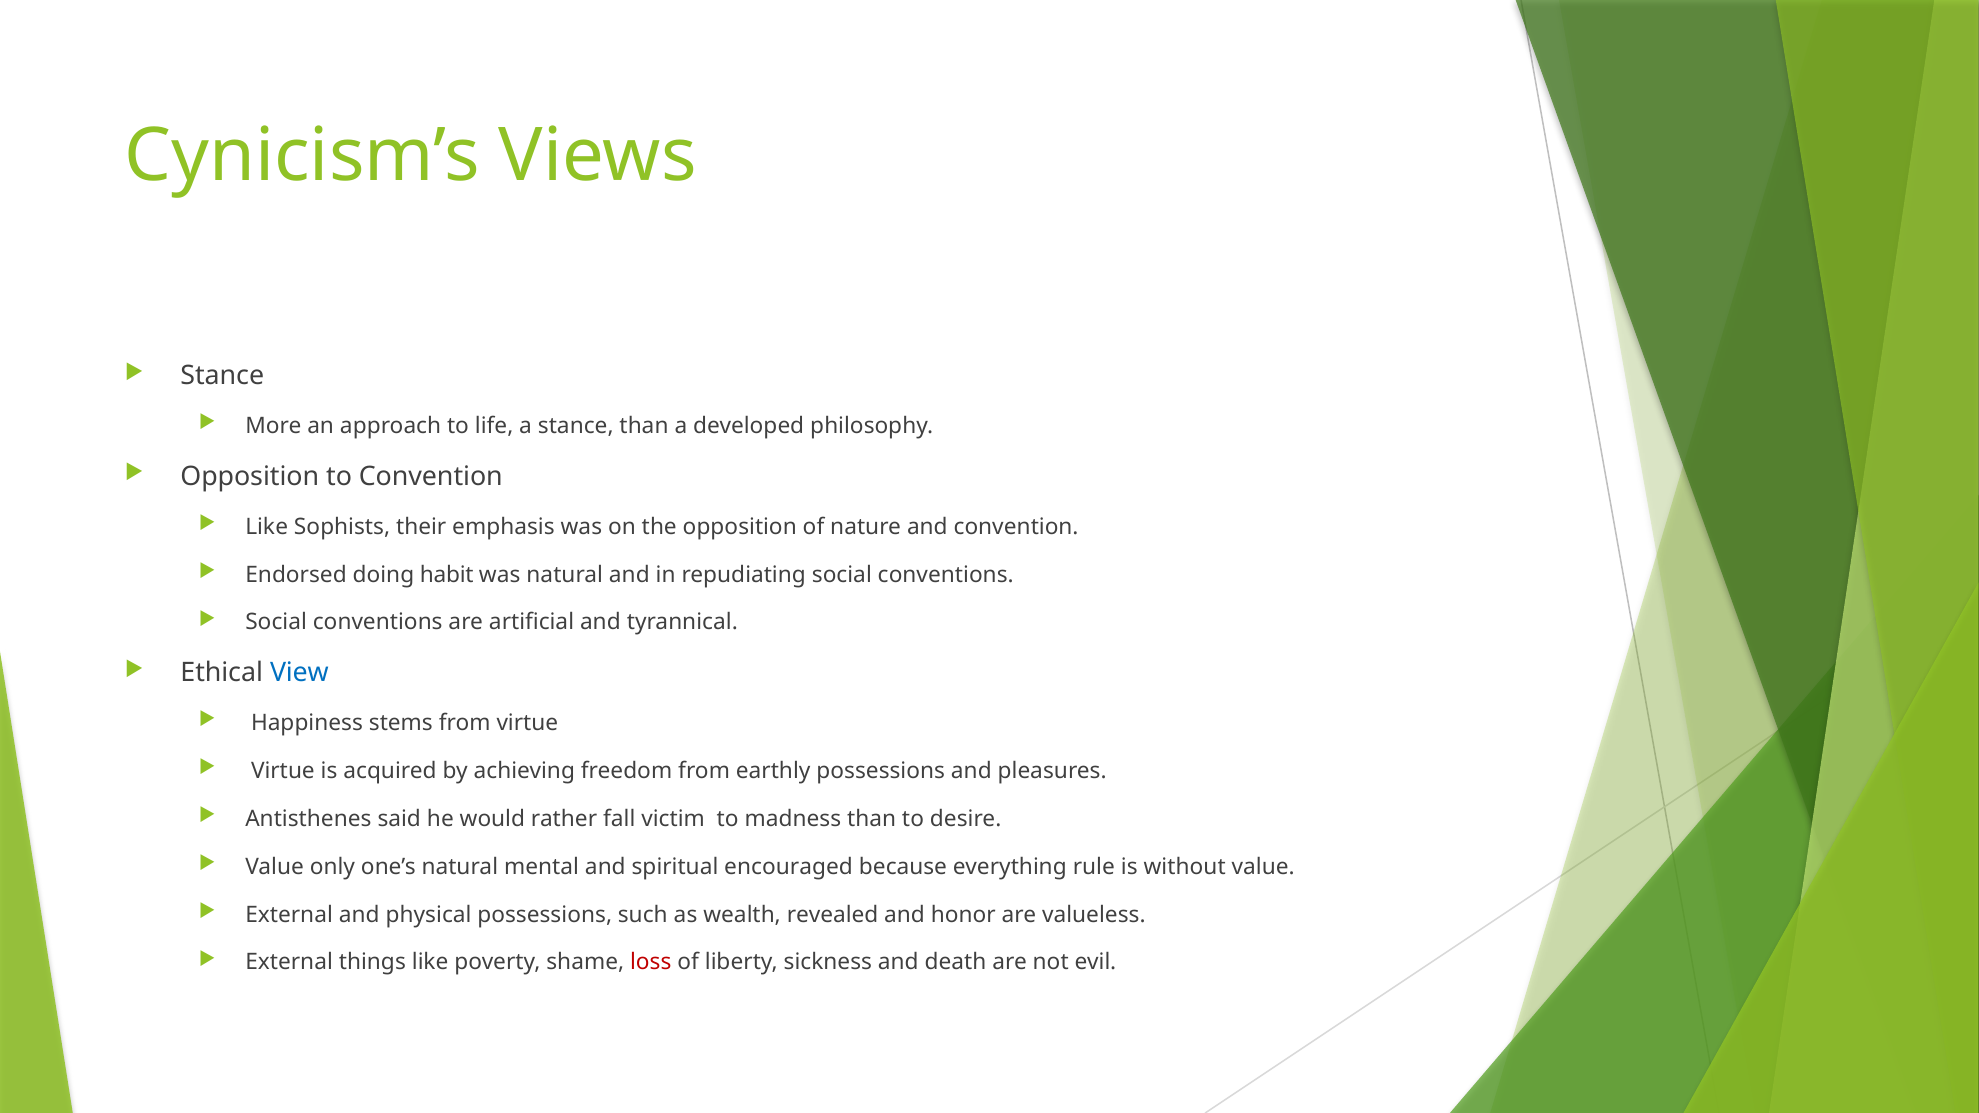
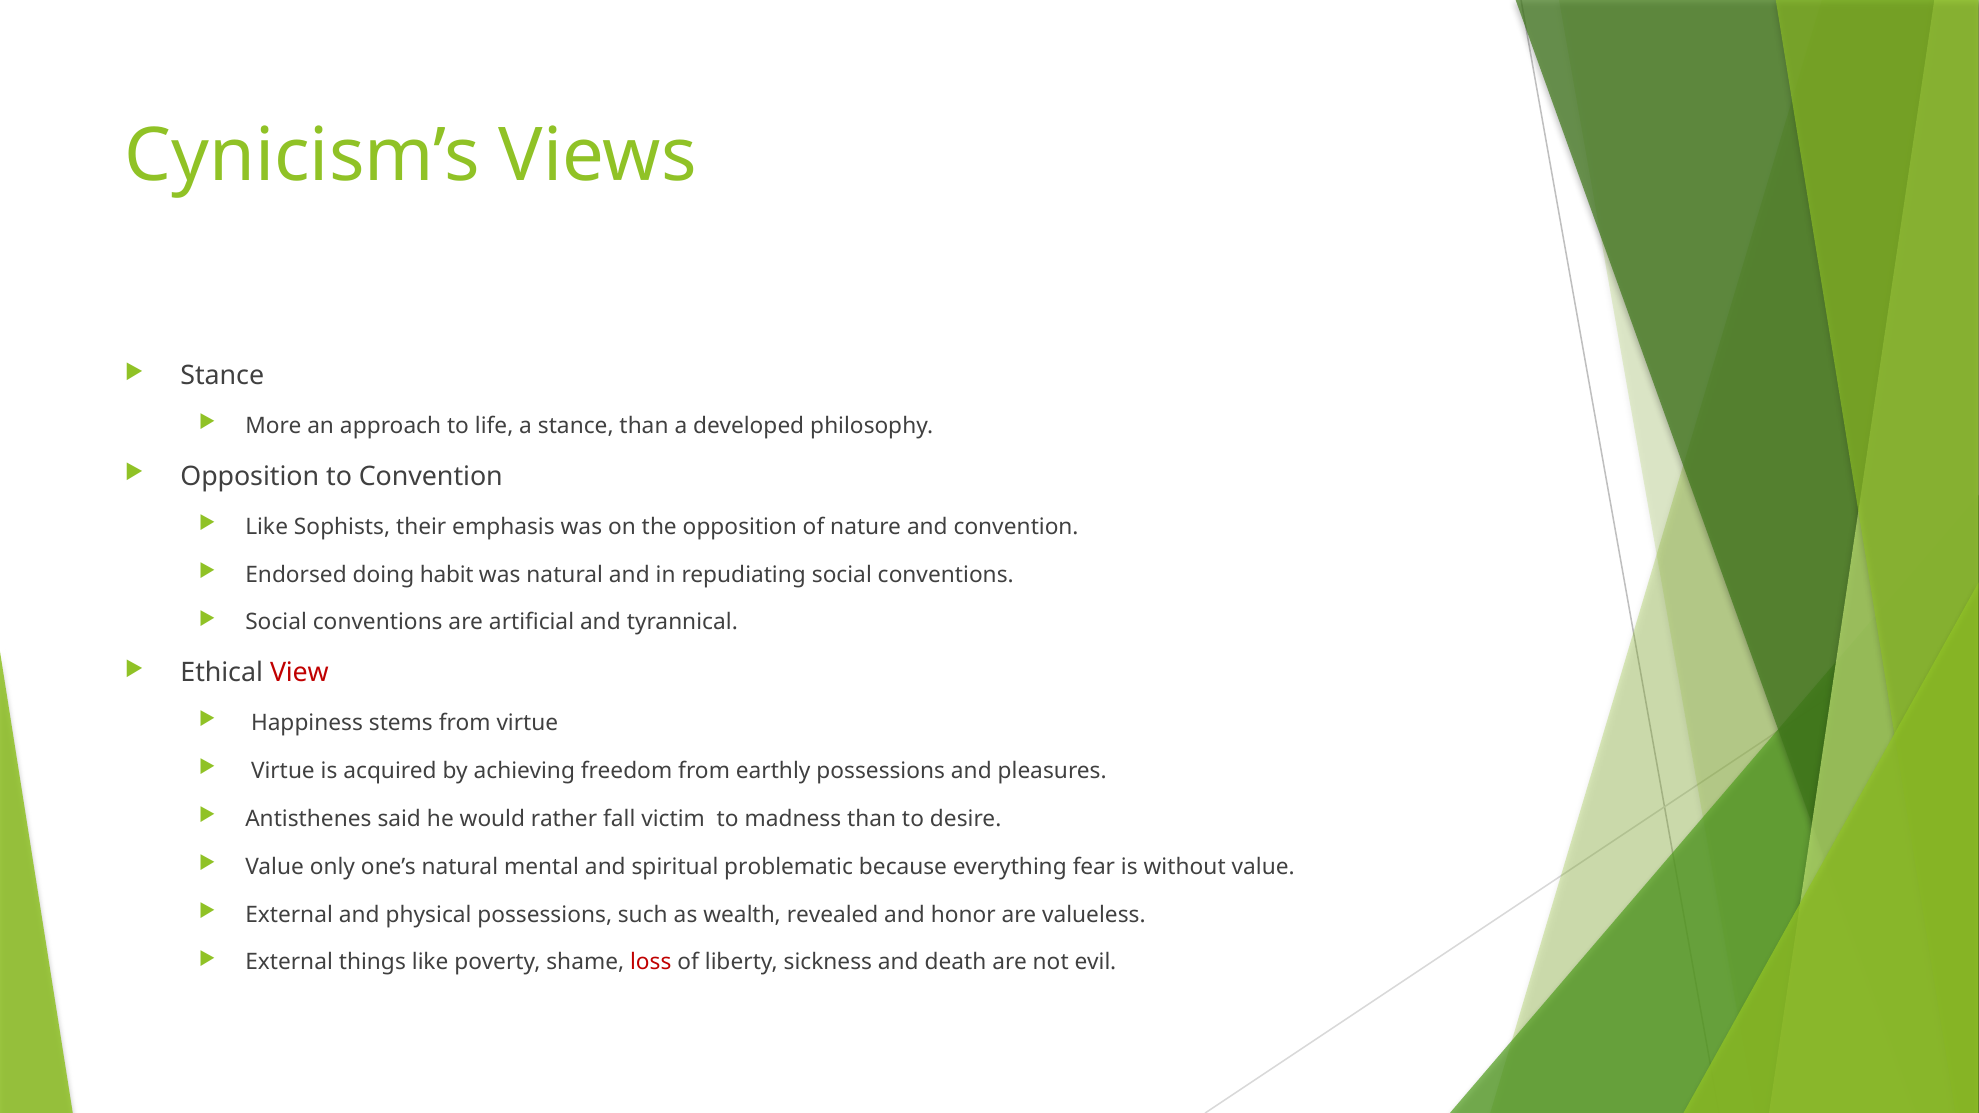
View colour: blue -> red (299, 673)
encouraged: encouraged -> problematic (789, 867)
rule: rule -> fear (1094, 867)
